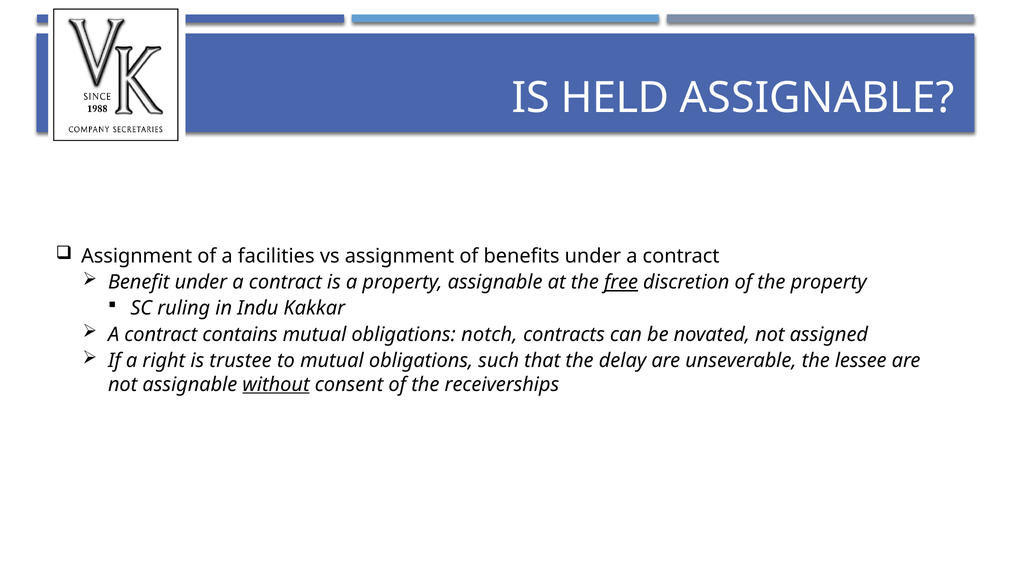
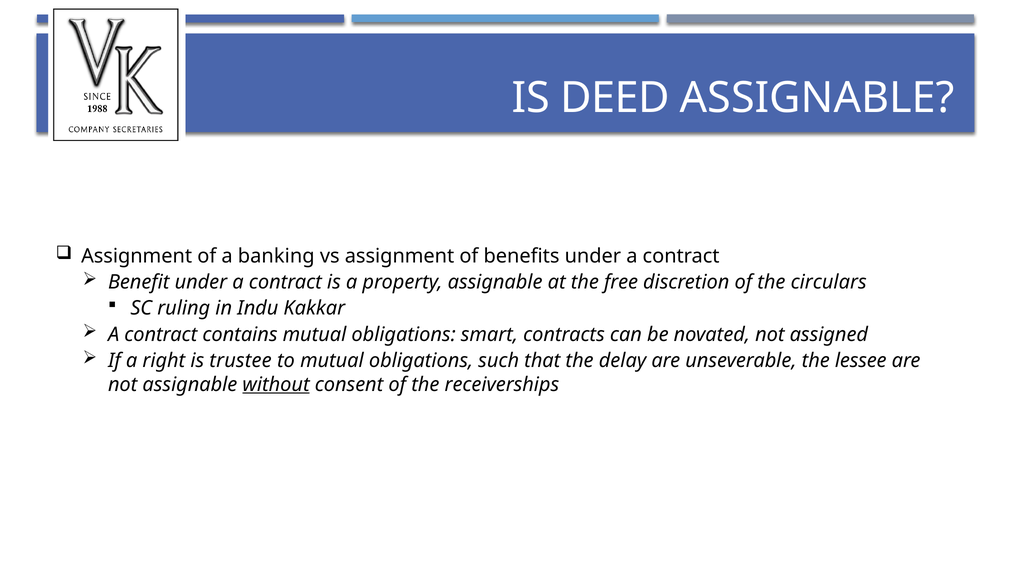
HELD: HELD -> DEED (615, 98)
facilities: facilities -> banking (276, 256)
free underline: present -> none (621, 282)
the property: property -> circulars (829, 282)
notch: notch -> smart (489, 334)
